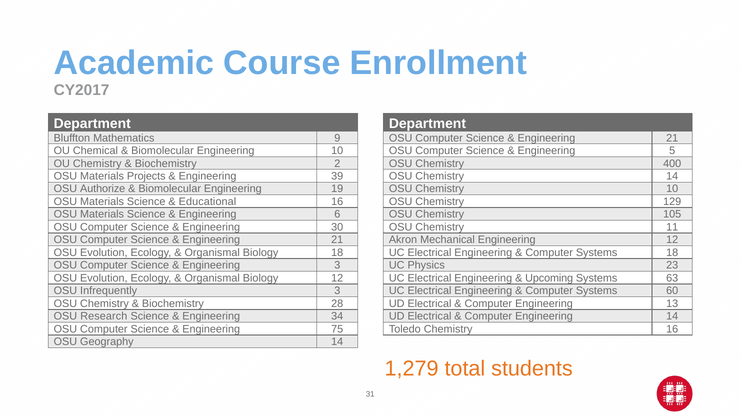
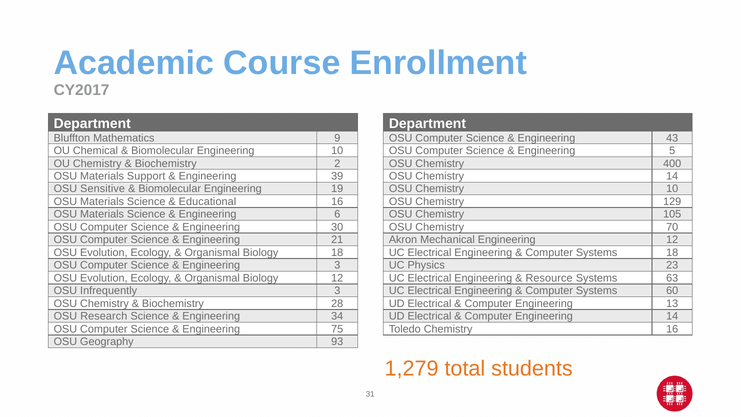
21: 21 -> 43 (672, 138)
Projects: Projects -> Support (146, 176)
Authorize: Authorize -> Sensitive (103, 189)
11: 11 -> 70 (672, 227)
Upcoming: Upcoming -> Resource (549, 278)
Geography 14: 14 -> 93 (337, 342)
